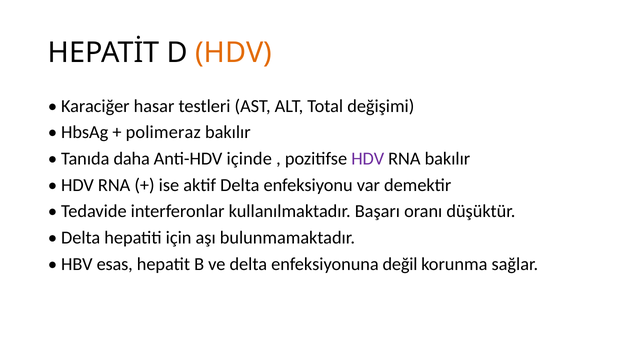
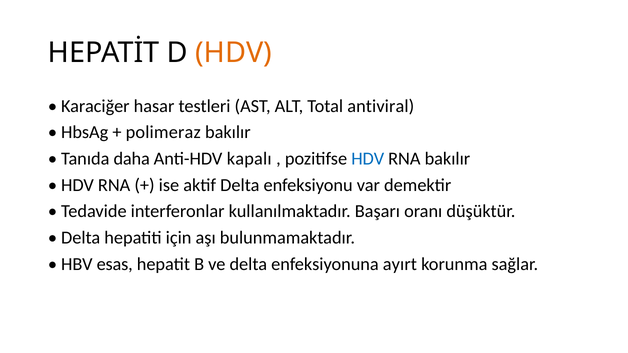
değişimi: değişimi -> antiviral (381, 106)
içinde: içinde -> kapalı (249, 159)
HDV colour: purple -> blue (368, 159)
değil: değil -> ayırt (400, 264)
